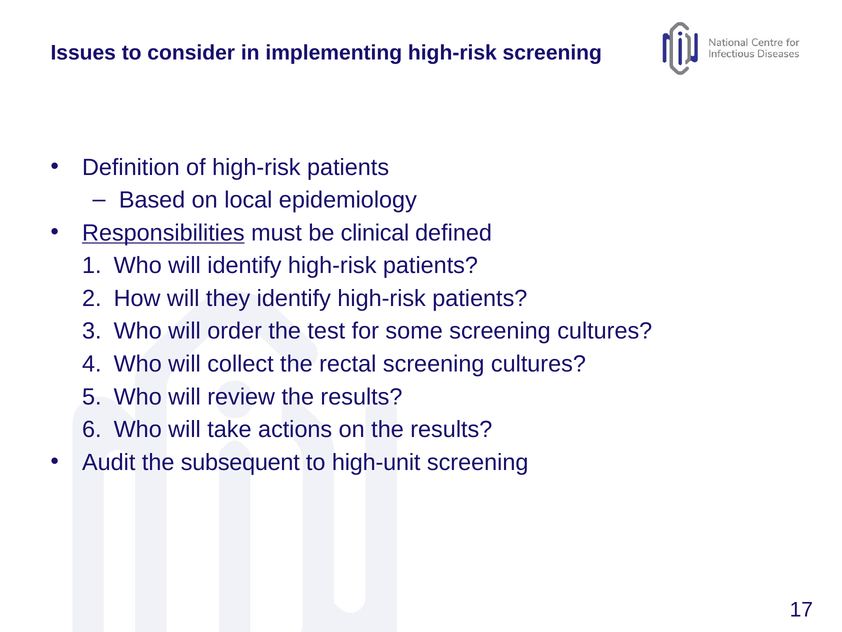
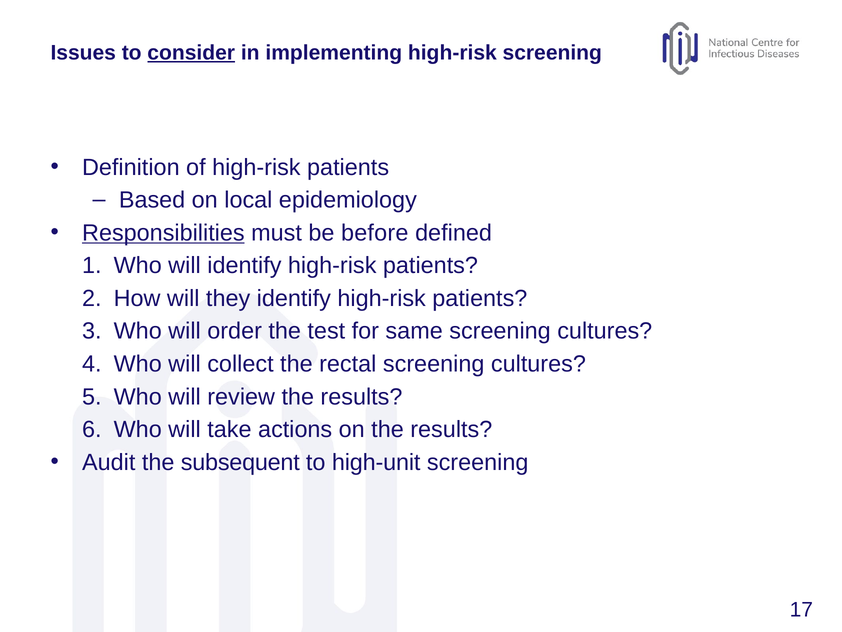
consider underline: none -> present (191, 53)
clinical: clinical -> before (375, 233)
some: some -> same (414, 331)
